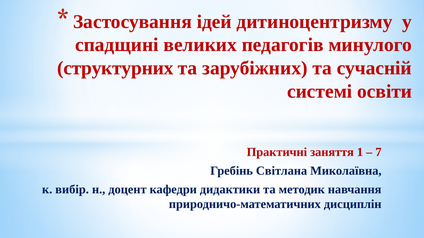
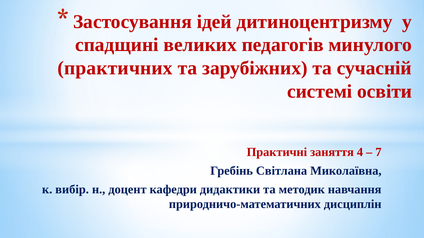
структурних: структурних -> практичних (115, 68)
1: 1 -> 4 (360, 153)
